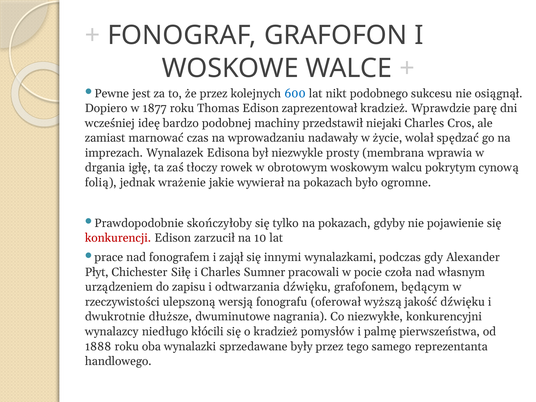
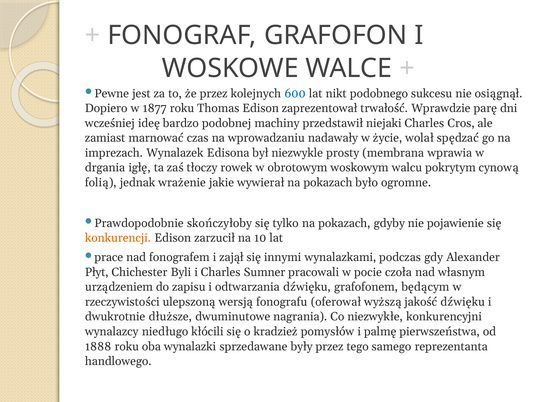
zaprezentował kradzież: kradzież -> trwałość (384, 108)
konkurencji colour: red -> orange (118, 238)
Siłę: Siłę -> Byli (181, 272)
